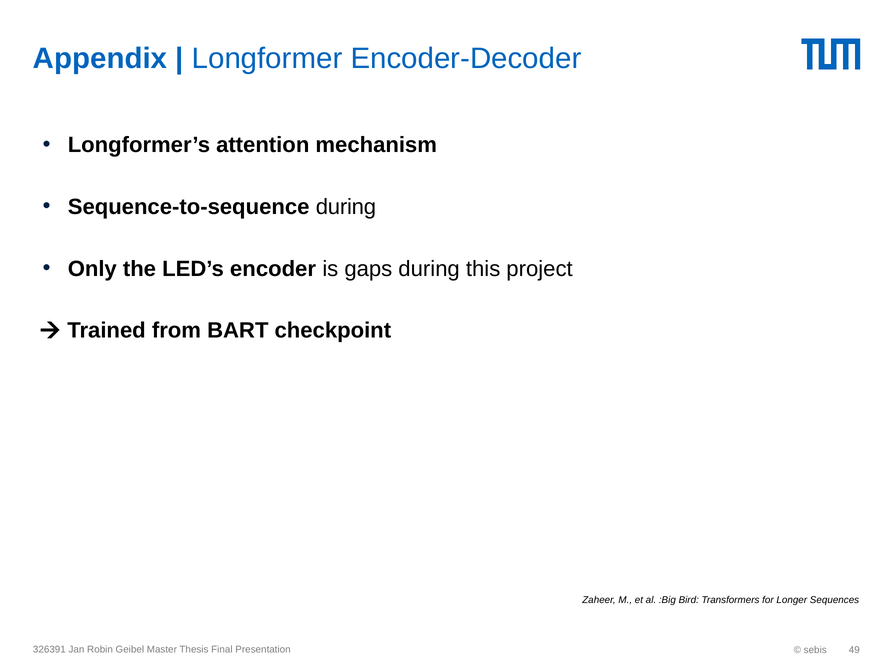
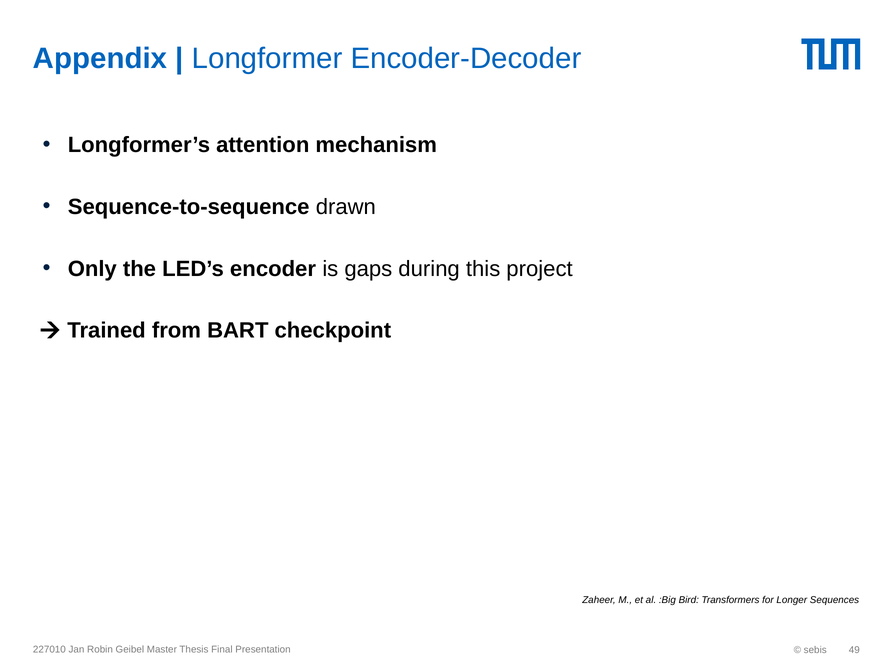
Sequence-to-sequence during: during -> drawn (346, 207)
326391: 326391 -> 227010 (49, 650)
